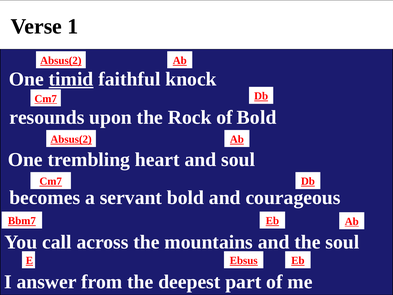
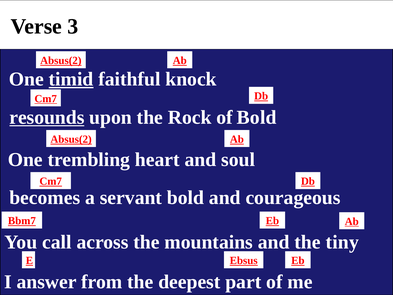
1: 1 -> 3 (73, 26)
resounds underline: none -> present (47, 117)
the soul: soul -> tiny (342, 242)
